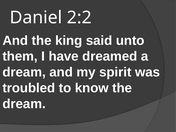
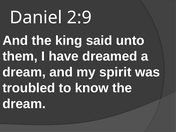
2:2: 2:2 -> 2:9 (79, 18)
